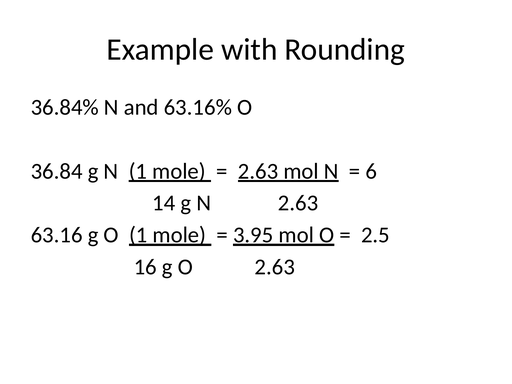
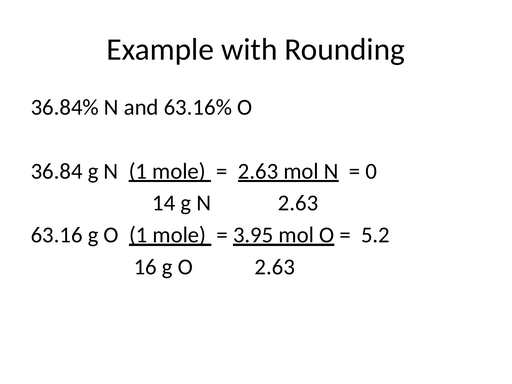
6: 6 -> 0 (371, 171)
2.5: 2.5 -> 5.2 (375, 235)
